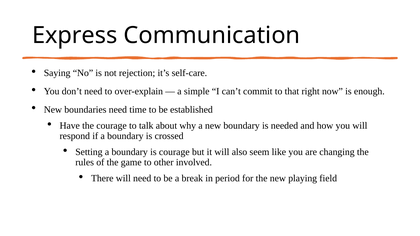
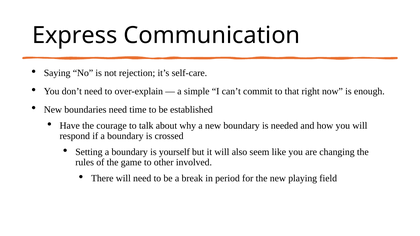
is courage: courage -> yourself (174, 152)
